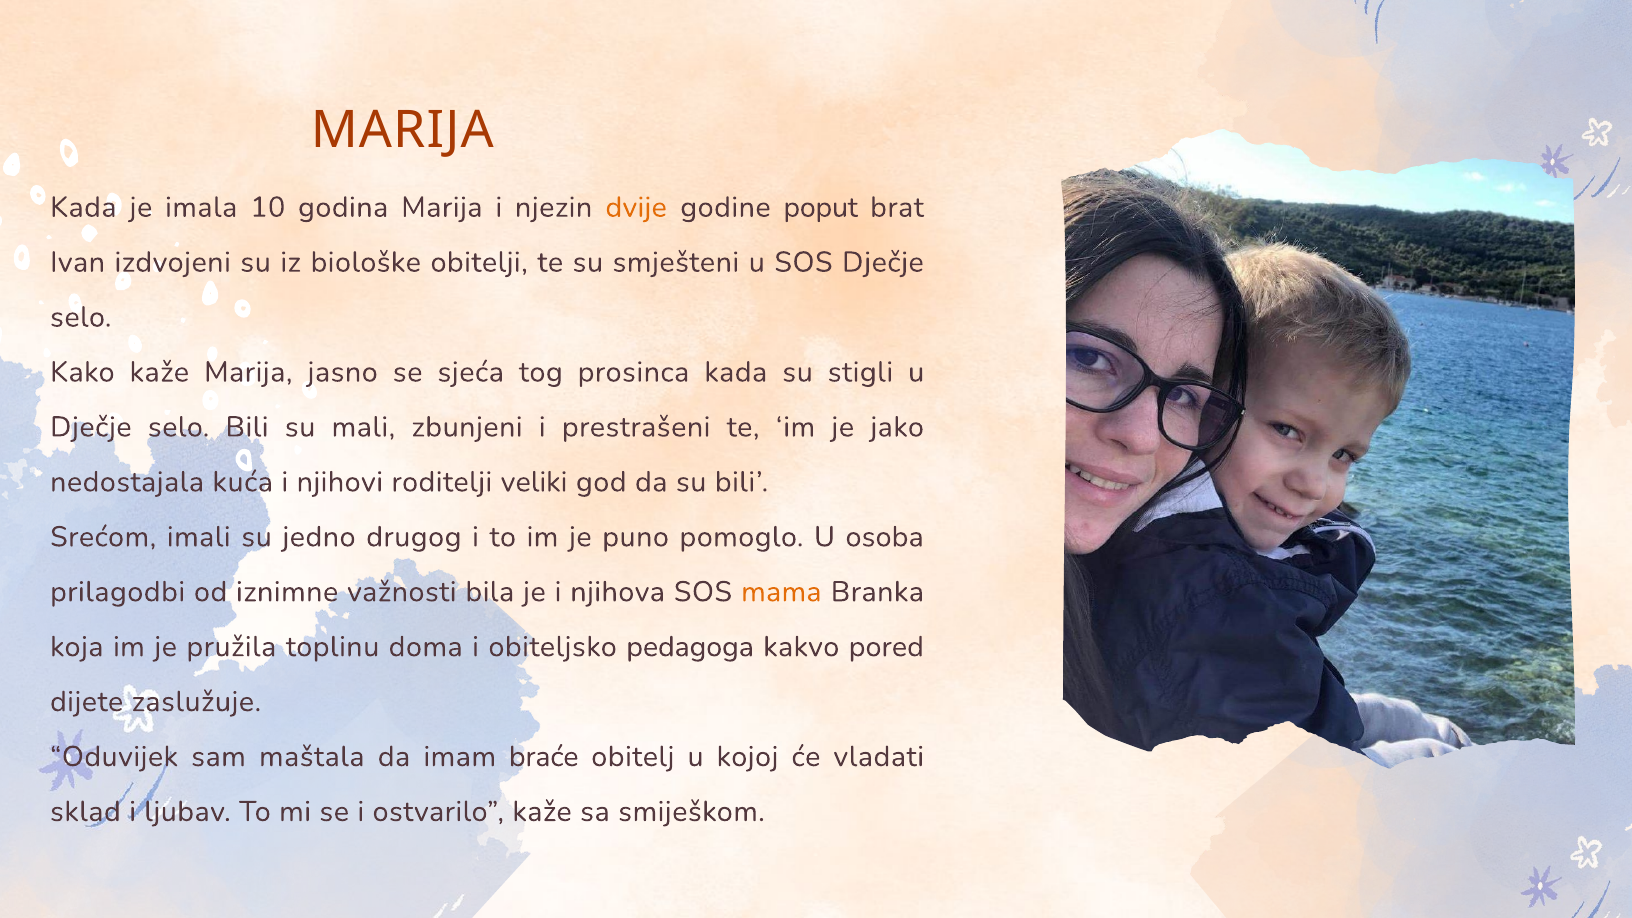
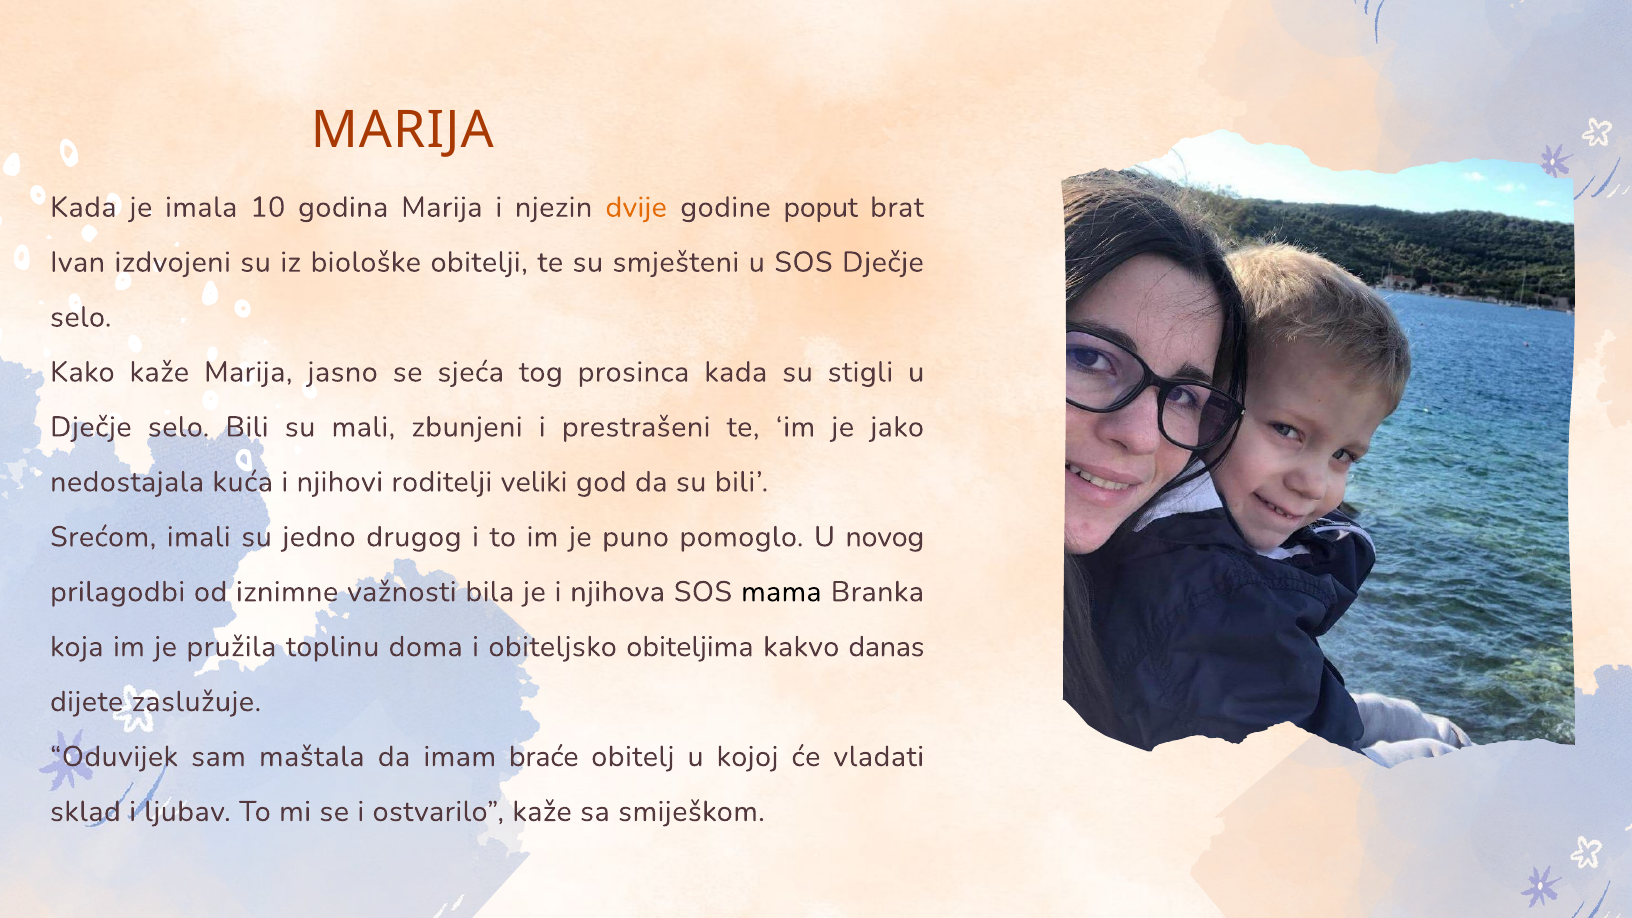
osoba: osoba -> novog (885, 537)
mama colour: orange -> black (781, 592)
pedagoga: pedagoga -> obiteljima (690, 647)
pored: pored -> danas (886, 647)
